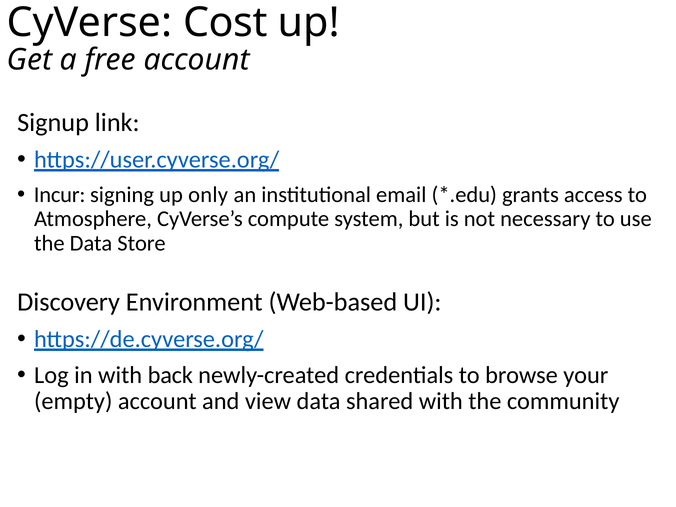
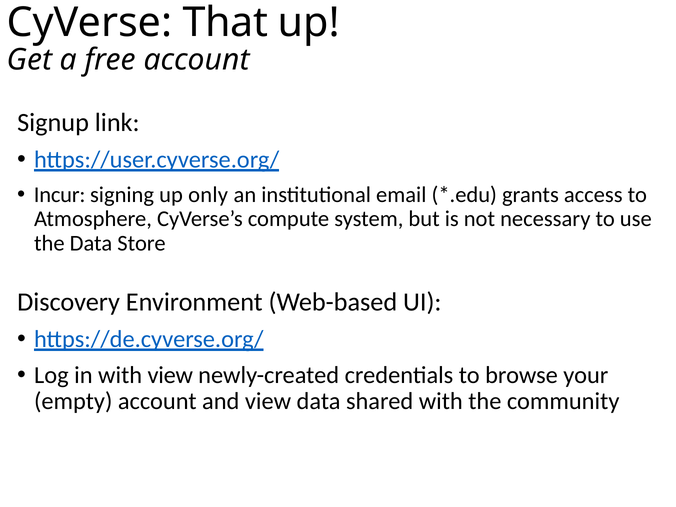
Cost: Cost -> That (225, 22)
with back: back -> view (170, 375)
